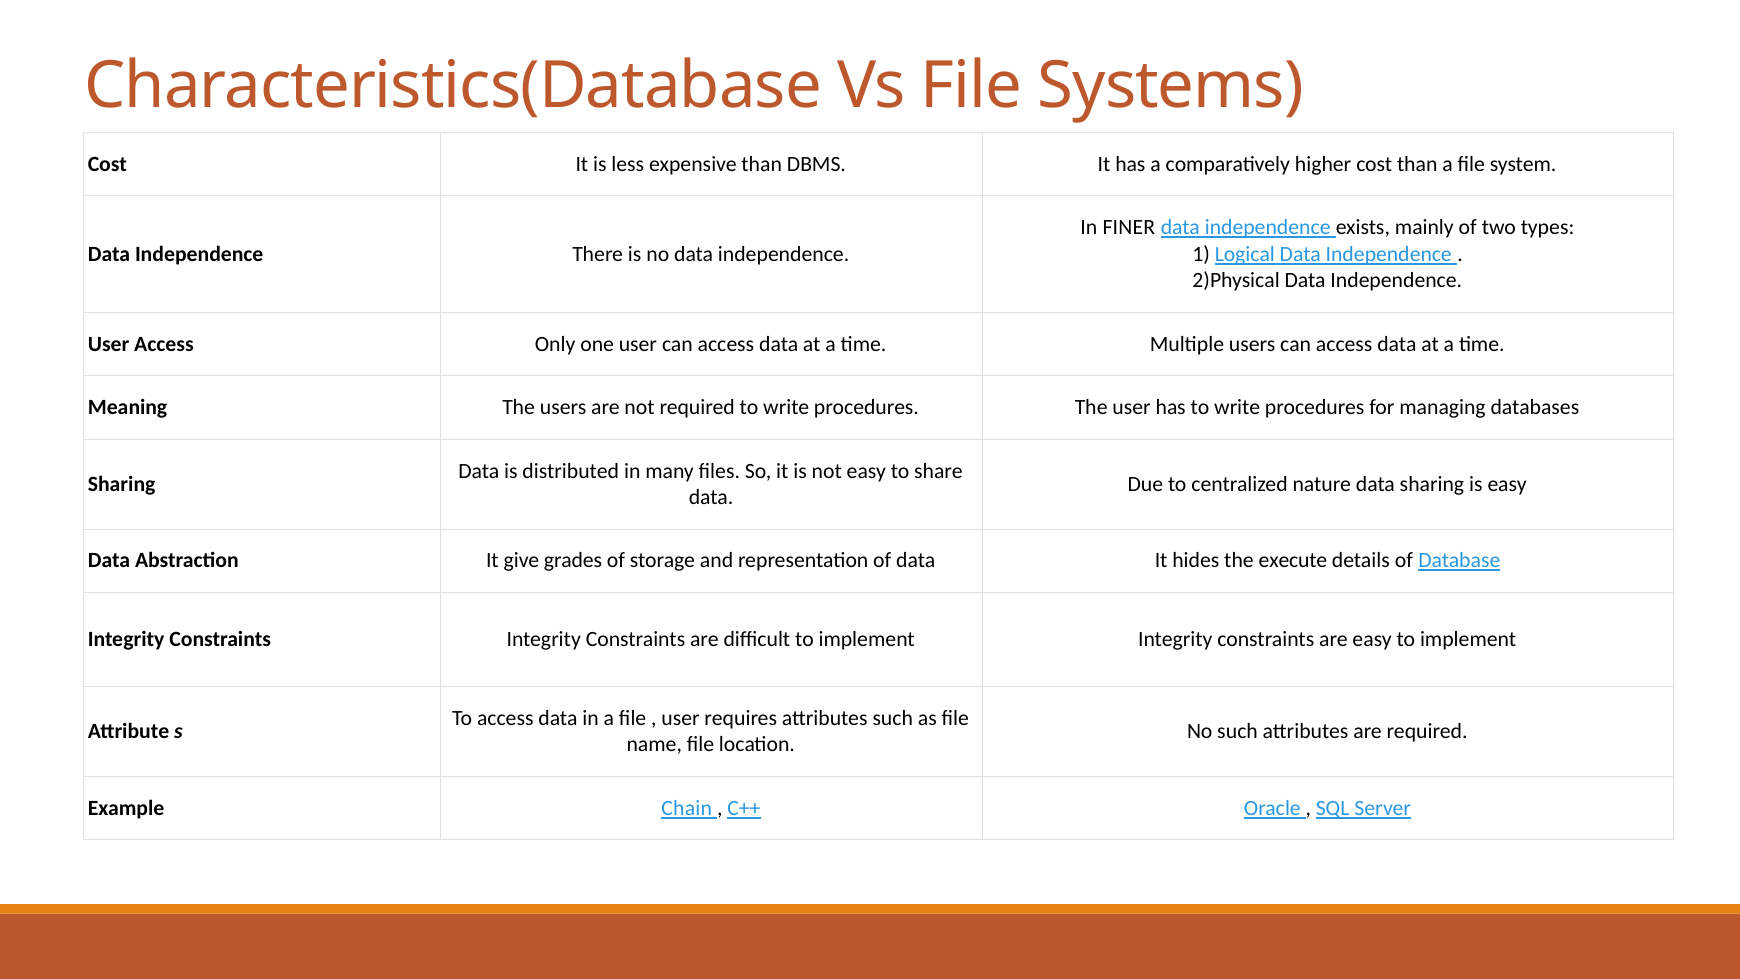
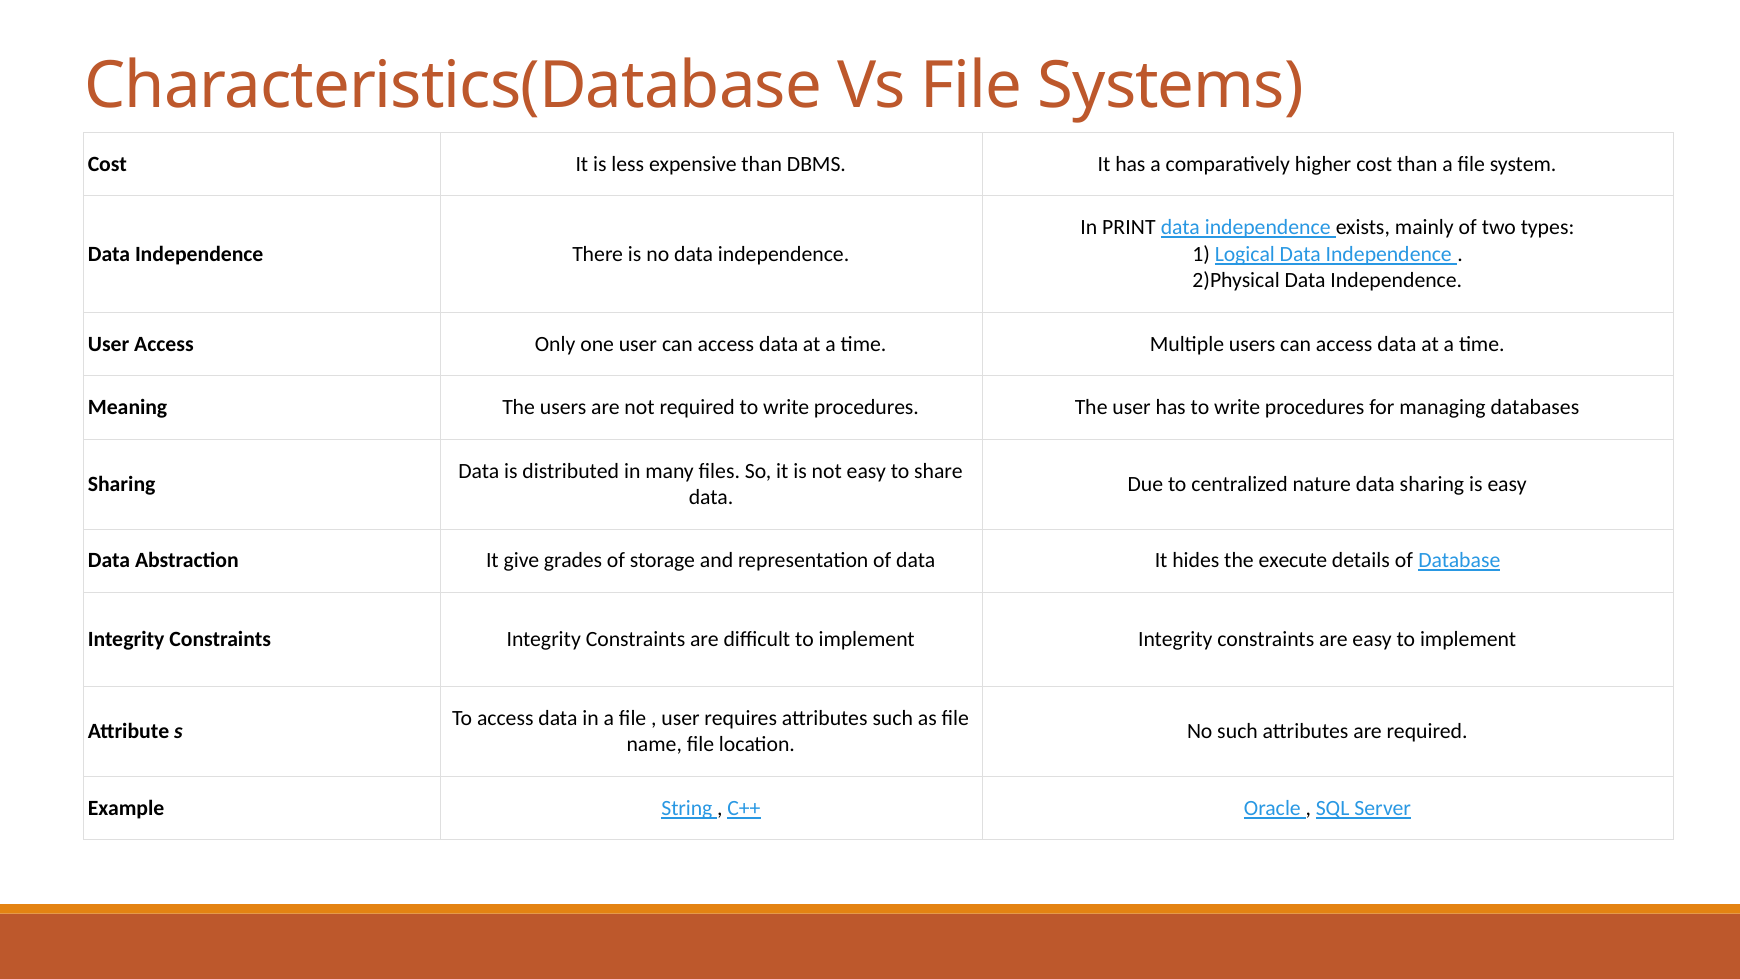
FINER: FINER -> PRINT (1129, 228)
Chain: Chain -> String (687, 808)
